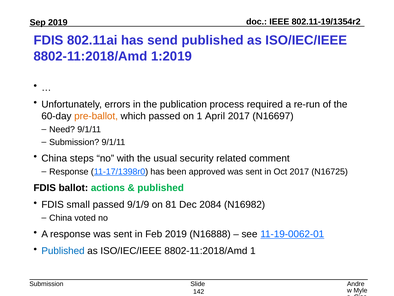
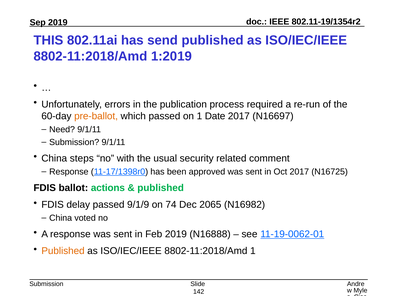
FDIS: FDIS -> THIS (48, 40)
April: April -> Date (215, 116)
small: small -> delay (78, 204)
81: 81 -> 74 (171, 204)
2084: 2084 -> 2065 (210, 204)
Published colour: blue -> orange (63, 250)
